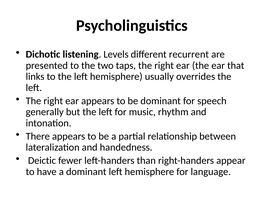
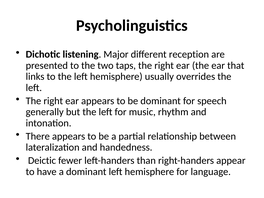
Levels: Levels -> Major (116, 54)
recurrent: recurrent -> reception (189, 54)
